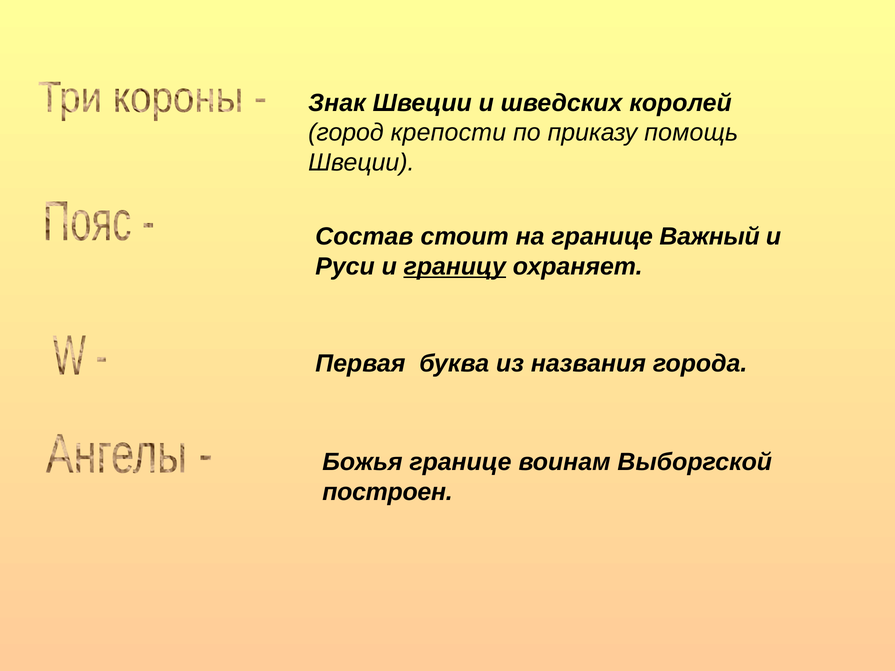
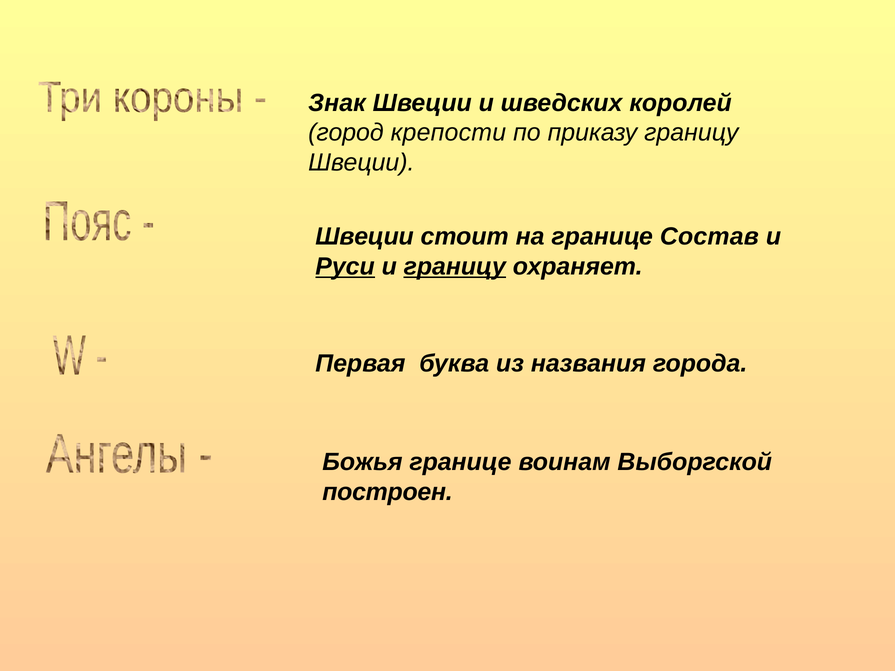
приказу помощь: помощь -> границу (691, 133)
Состав: Состав -> Швеции (365, 237)
Важный: Важный -> Состав (709, 237)
Руси underline: none -> present (345, 267)
